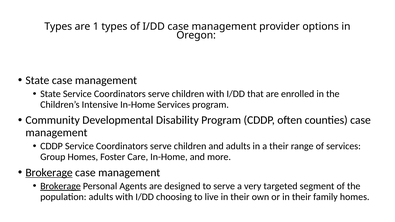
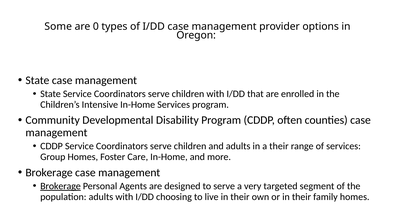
Types: Types -> Some (58, 26)
1: 1 -> 0 (96, 26)
Brokerage underline: present -> none (49, 173)
